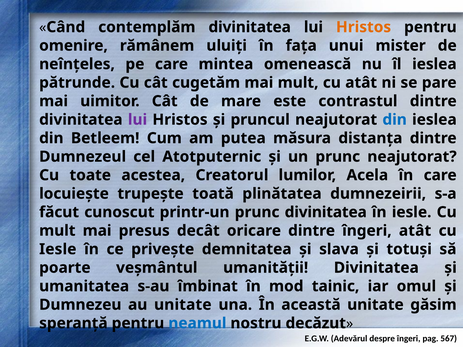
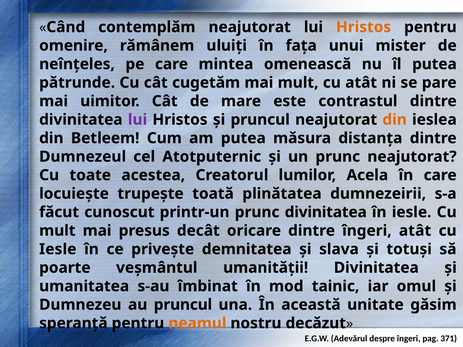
contemplăm divinitatea: divinitatea -> neajutorat (250, 27)
îl ieslea: ieslea -> putea (434, 64)
din colour: blue -> orange (395, 120)
au unitate: unitate -> pruncul (183, 305)
neamul colour: blue -> orange (197, 323)
567: 567 -> 371 (449, 339)
